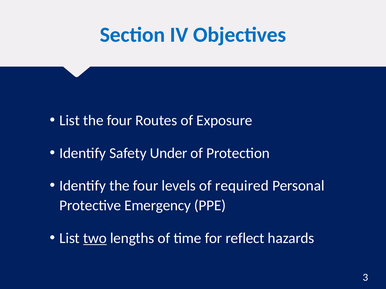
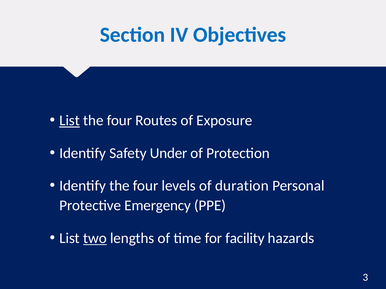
List underline: none -> present (70, 121)
required: required -> duration (242, 186)
reflect: reflect -> facility (245, 239)
